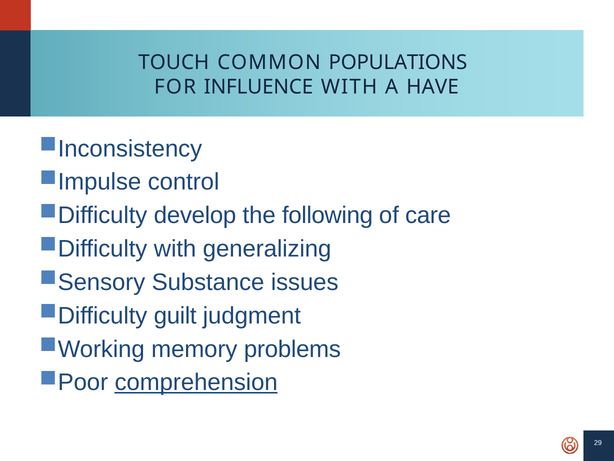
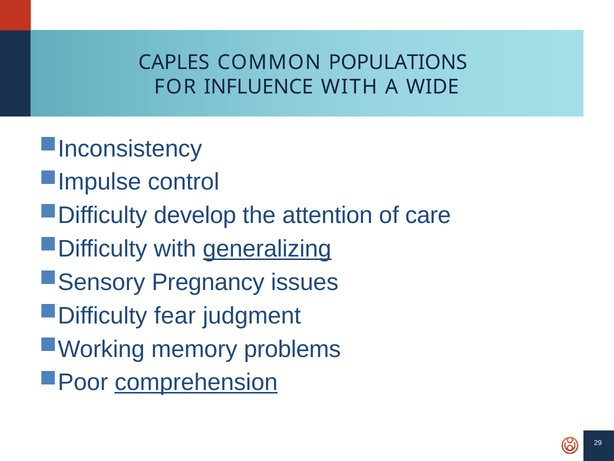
TOUCH: TOUCH -> CAPLES (174, 63)
HAVE: HAVE -> WIDE (433, 87)
following: following -> attention (327, 215)
generalizing underline: none -> present (267, 249)
Substance: Substance -> Pregnancy (208, 282)
guilt: guilt -> fear (175, 315)
